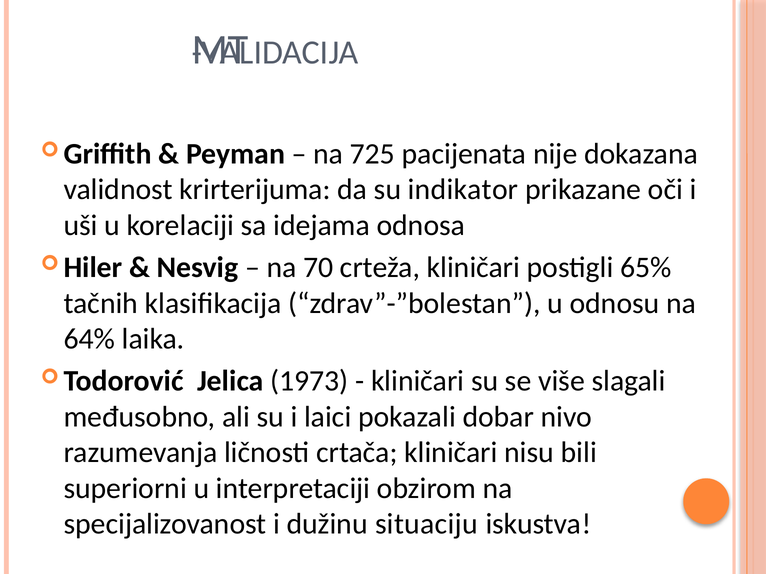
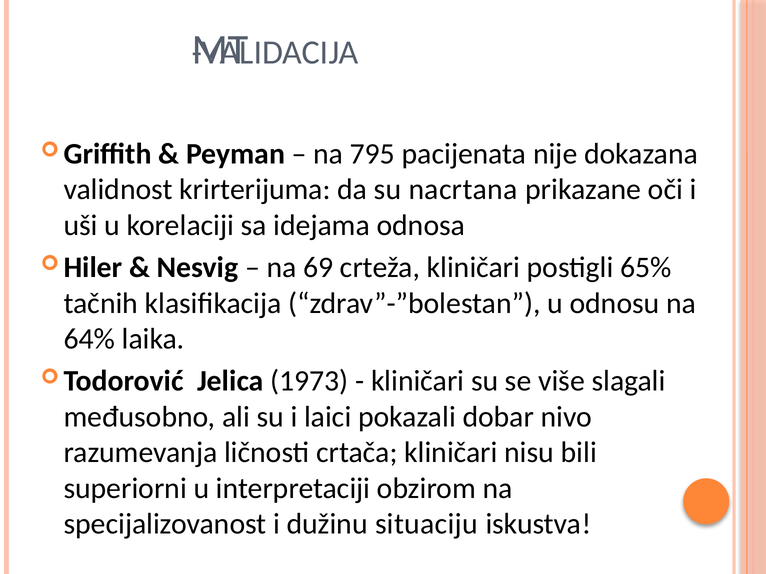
725: 725 -> 795 (372, 154)
indikator: indikator -> nacrtana (463, 190)
70: 70 -> 69 (318, 268)
